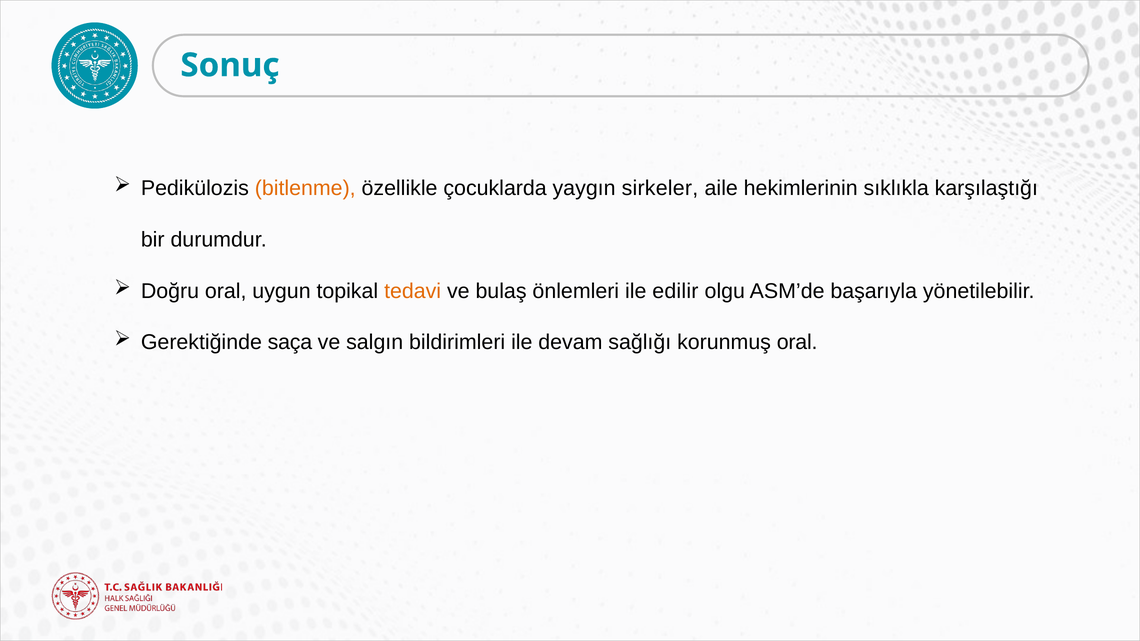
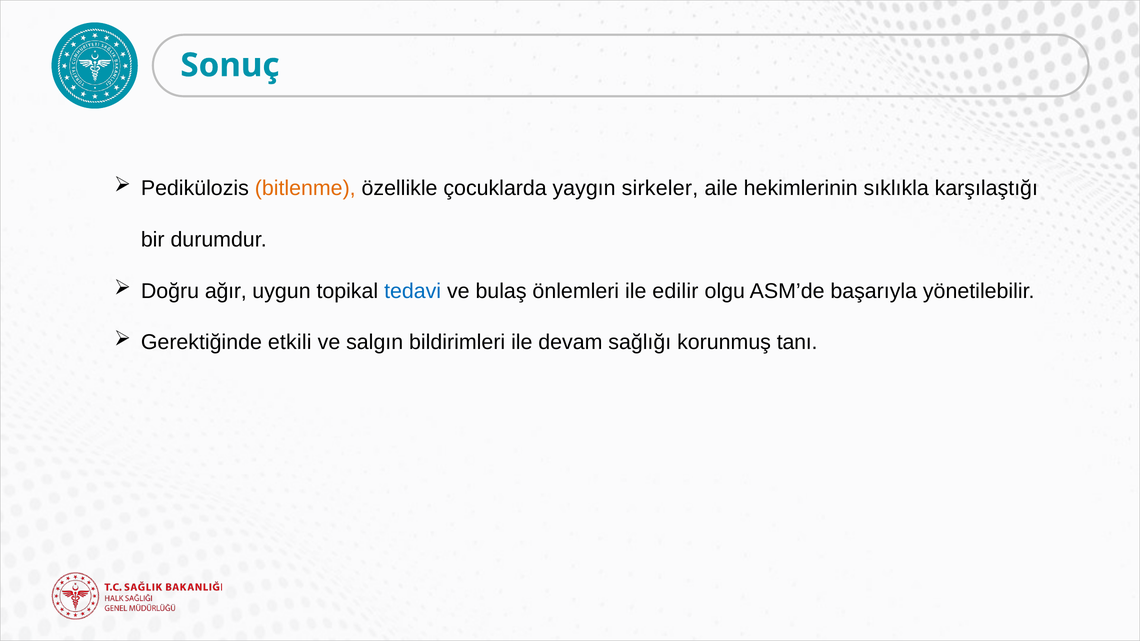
Doğru oral: oral -> ağır (226, 291)
tedavi colour: orange -> blue (413, 291)
saça: saça -> etkili (290, 342)
korunmuş oral: oral -> tanı (797, 342)
